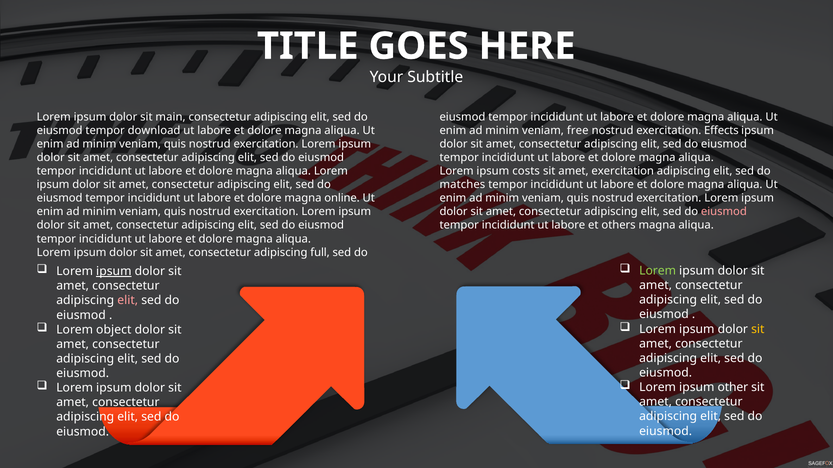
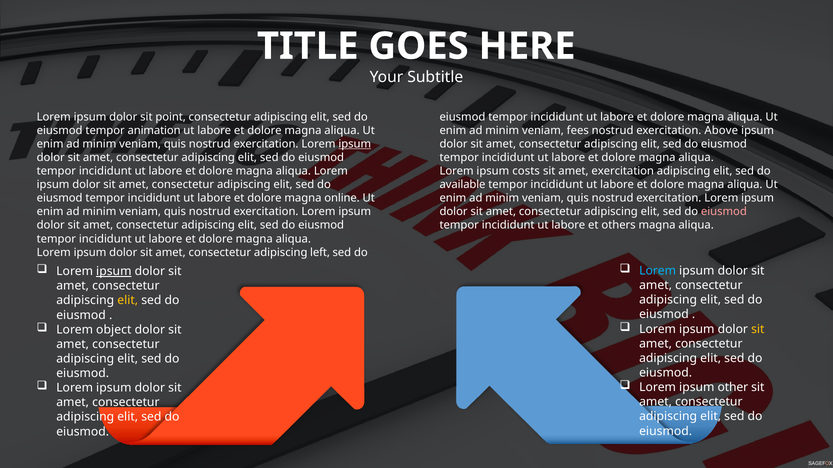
main: main -> point (171, 117)
download: download -> animation (154, 131)
free: free -> fees (578, 131)
Effects: Effects -> Above (721, 131)
ipsum underline: none -> present (355, 144)
matches: matches -> available (463, 185)
full: full -> left (320, 253)
Lorem colour: light green -> light blue (658, 271)
elit colour: pink -> yellow (128, 301)
